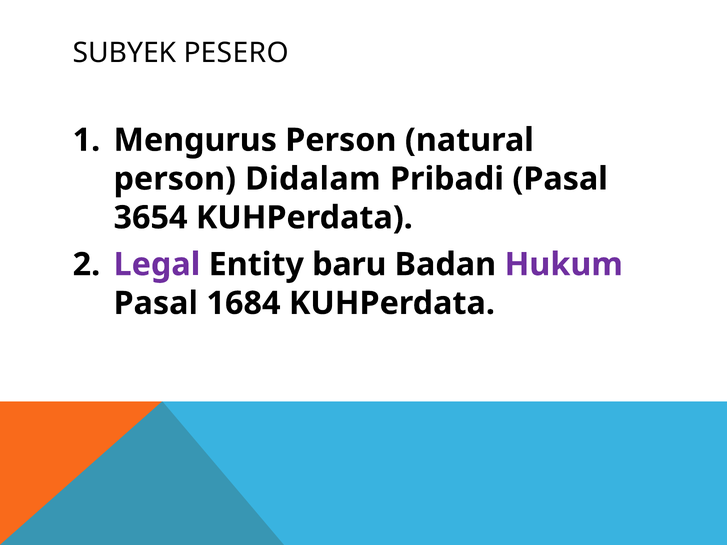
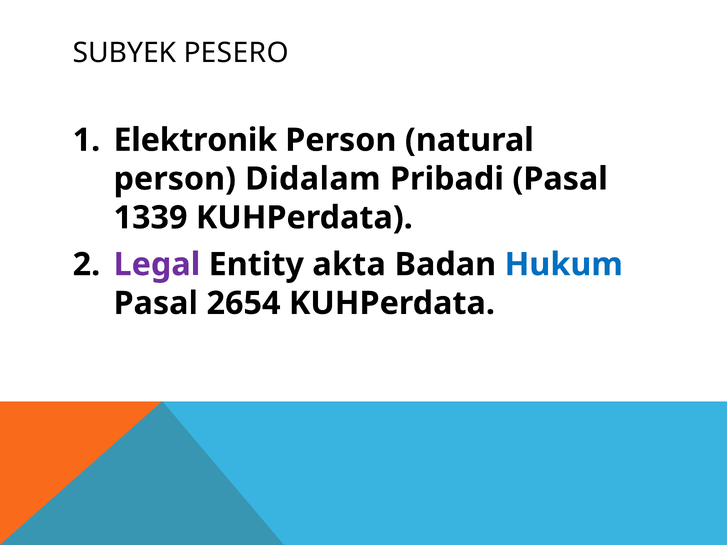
Mengurus: Mengurus -> Elektronik (195, 140)
3654: 3654 -> 1339 (151, 218)
baru: baru -> akta (349, 265)
Hukum colour: purple -> blue (564, 265)
1684: 1684 -> 2654 (243, 303)
